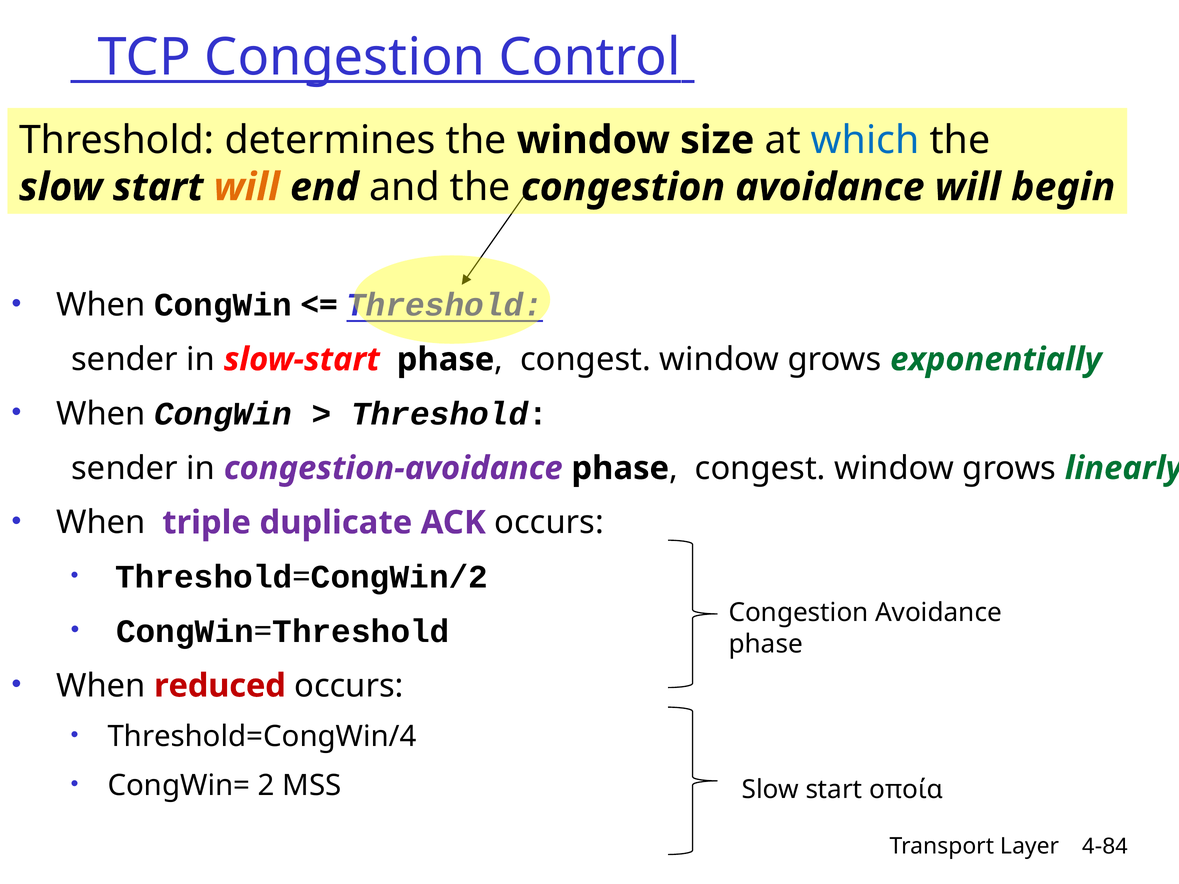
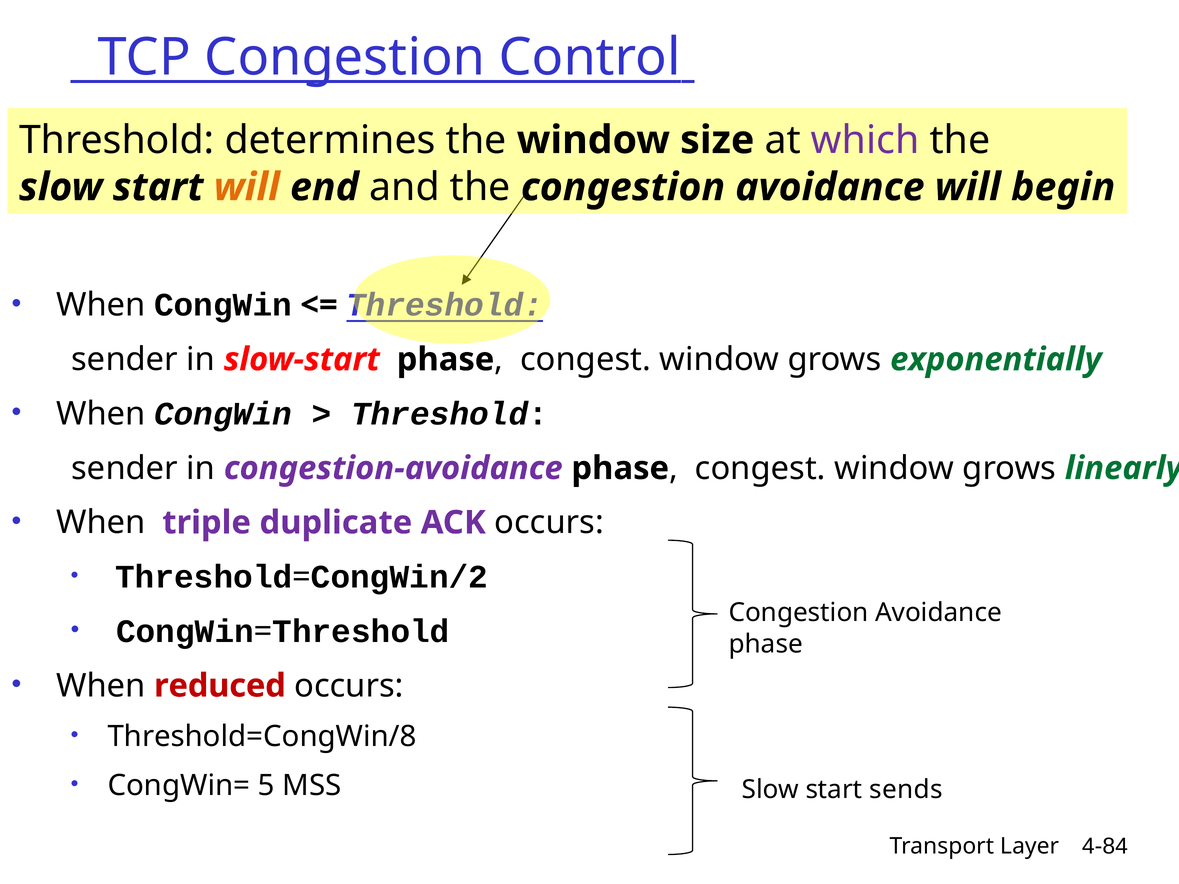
which colour: blue -> purple (865, 140)
Threshold=CongWin/4: Threshold=CongWin/4 -> Threshold=CongWin/8 (262, 737)
2: 2 -> 5 (266, 786)
οποία: οποία -> sends (906, 790)
